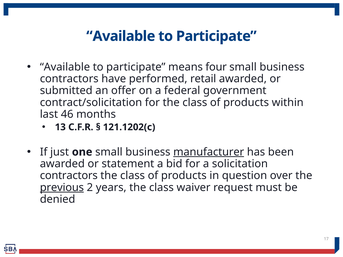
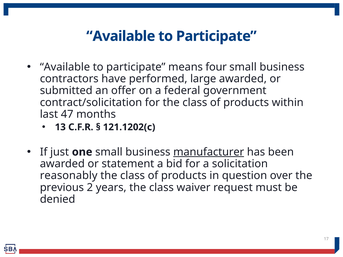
retail: retail -> large (203, 79)
46: 46 -> 47 (67, 114)
contractors: contractors -> reasonably (69, 176)
previous underline: present -> none (62, 188)
